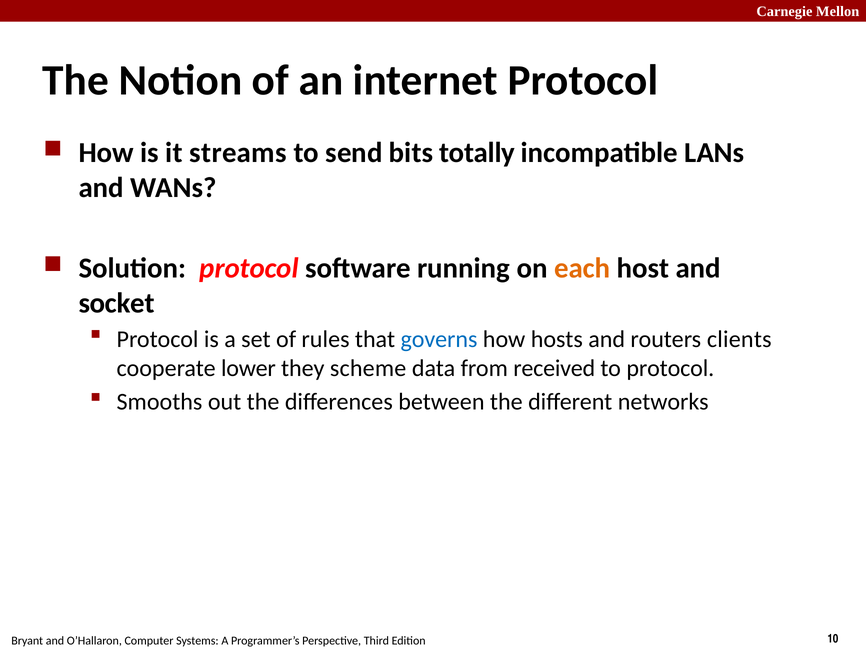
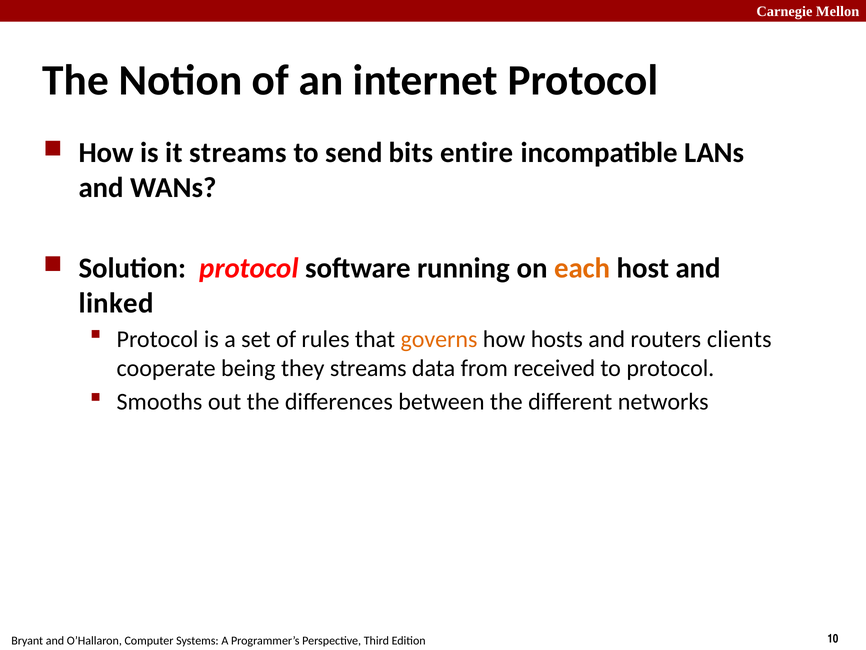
totally: totally -> entire (477, 153)
socket: socket -> linked (116, 303)
governs colour: blue -> orange (439, 339)
lower: lower -> being (248, 368)
they scheme: scheme -> streams (368, 368)
